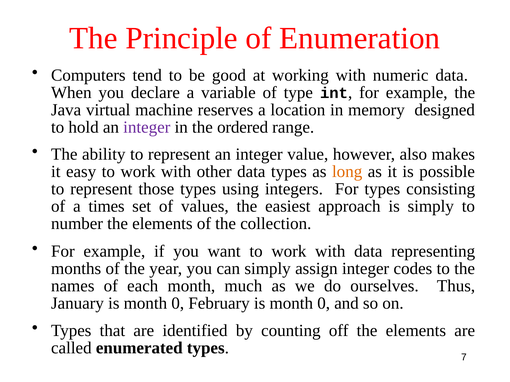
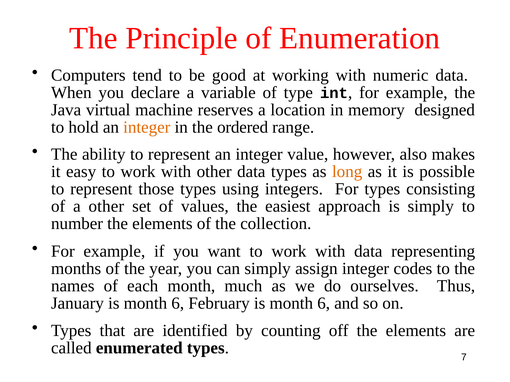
integer colour: purple -> orange (147, 127)
a times: times -> other (106, 207)
January is month 0: 0 -> 6 (178, 304)
February is month 0: 0 -> 6 (324, 304)
